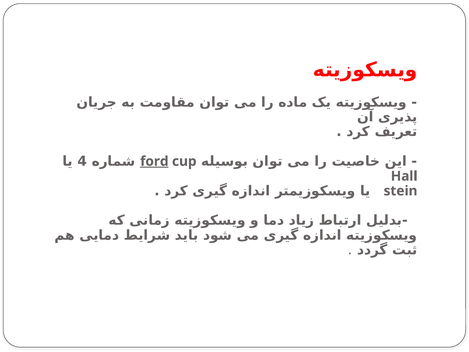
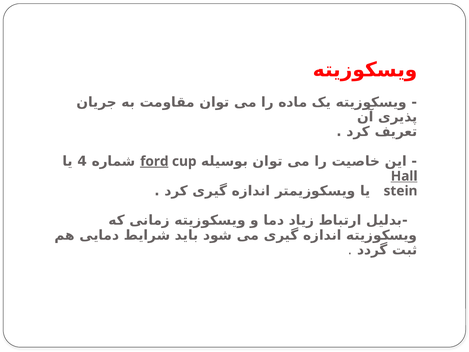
Hall underline: none -> present (404, 176)
